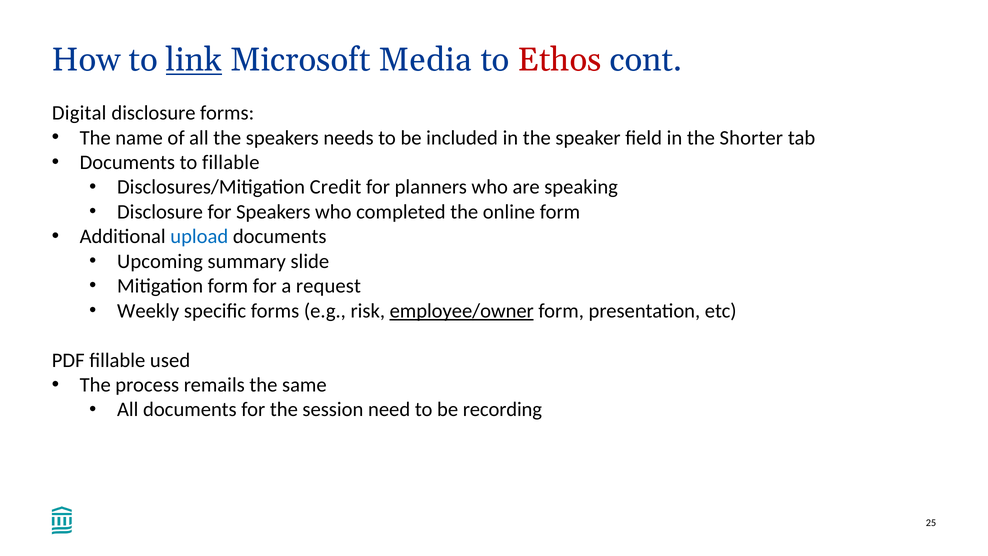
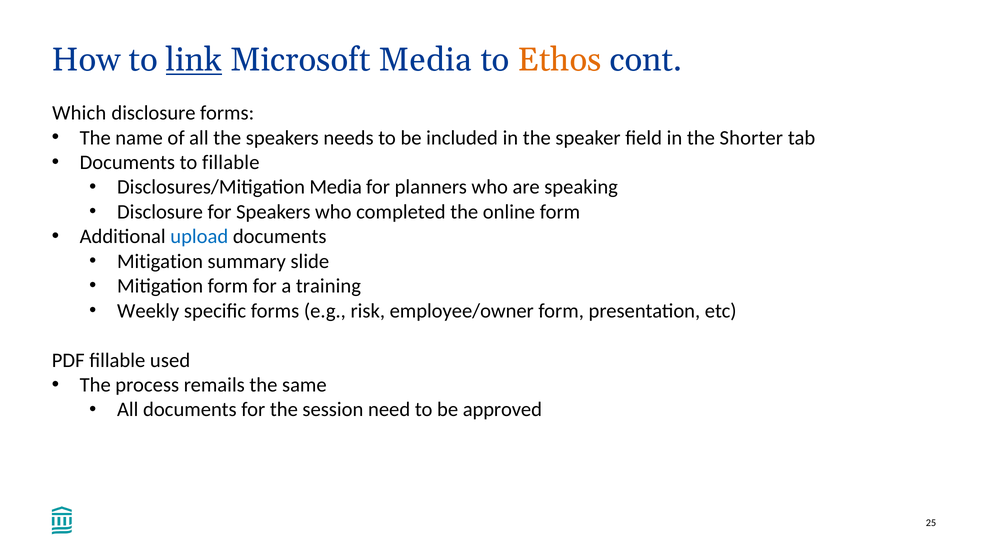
Ethos colour: red -> orange (560, 60)
Digital: Digital -> Which (79, 113)
Disclosures/Mitigation Credit: Credit -> Media (336, 187)
Upcoming: Upcoming -> Mitigation (160, 261)
request: request -> training (328, 286)
employee/owner underline: present -> none (462, 311)
recording: recording -> approved (502, 409)
